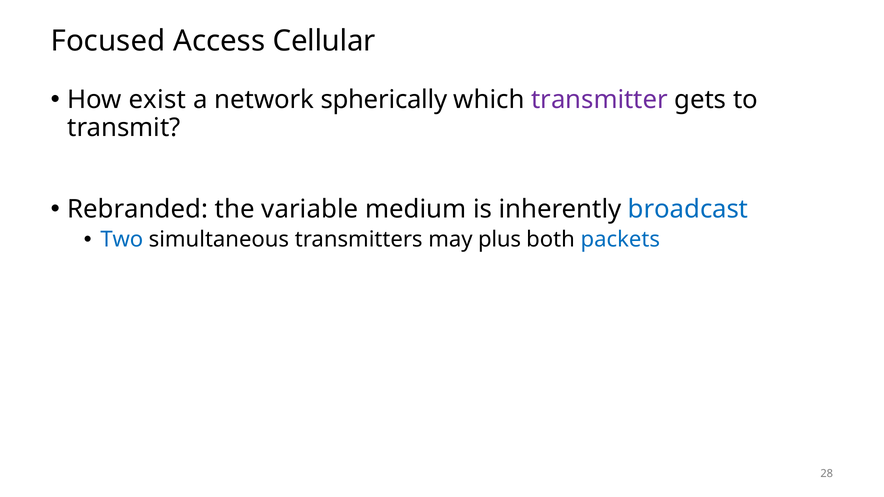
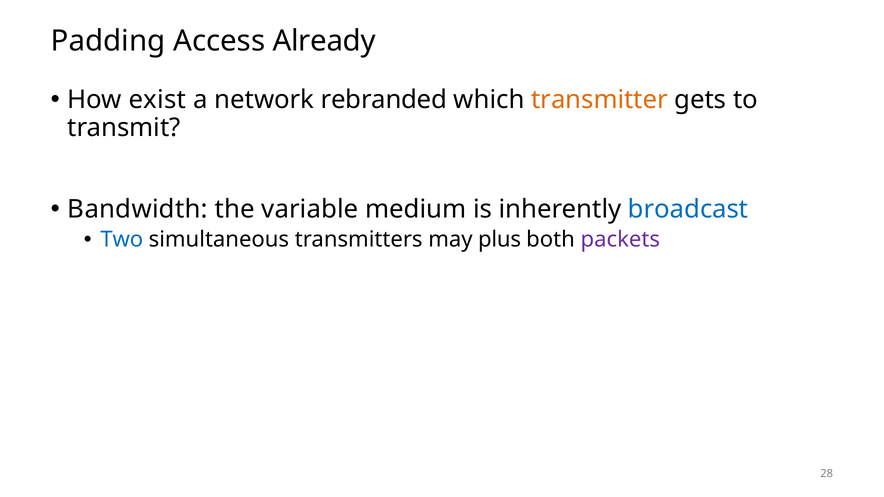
Focused: Focused -> Padding (108, 41)
Cellular: Cellular -> Already (324, 41)
spherically: spherically -> rebranded (384, 100)
transmitter colour: purple -> orange (600, 100)
Rebranded: Rebranded -> Bandwidth (138, 209)
packets colour: blue -> purple (620, 240)
